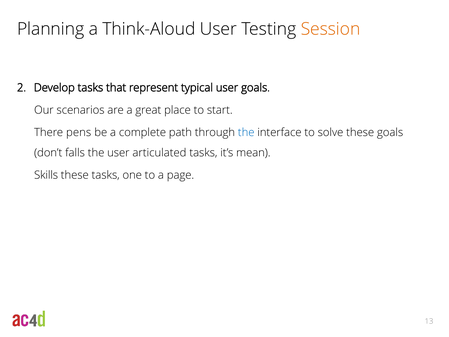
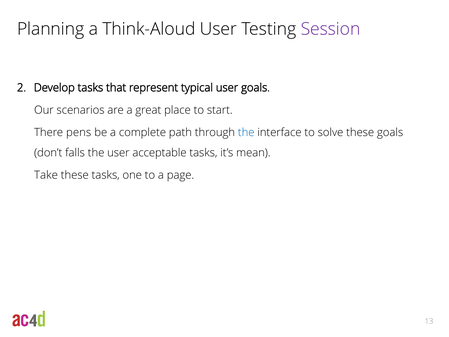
Session colour: orange -> purple (331, 29)
articulated: articulated -> acceptable (159, 153)
Skills: Skills -> Take (46, 175)
